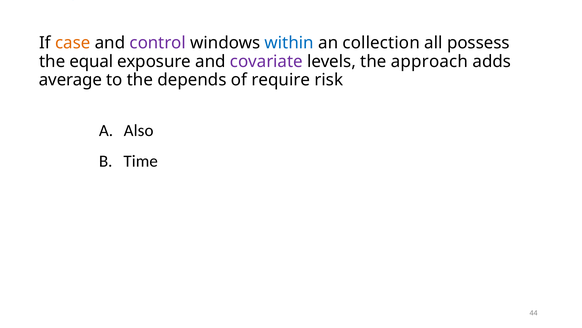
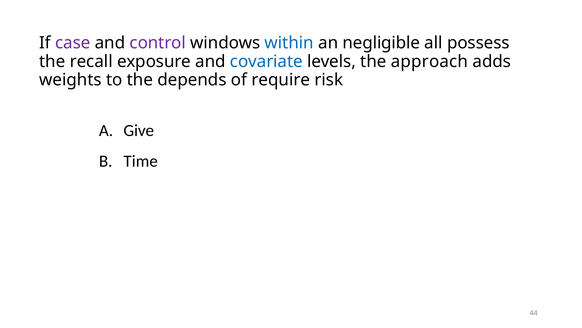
case colour: orange -> purple (73, 43)
collection: collection -> negligible (381, 43)
equal: equal -> recall (91, 61)
covariate colour: purple -> blue (266, 61)
average: average -> weights (70, 80)
Also: Also -> Give (139, 130)
